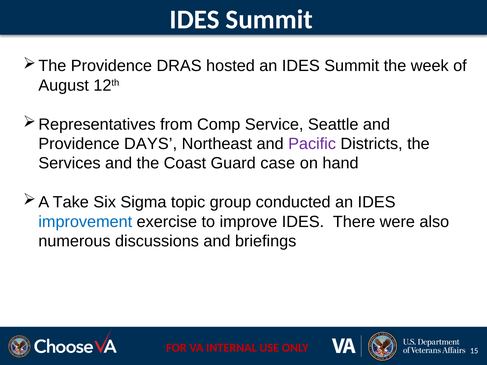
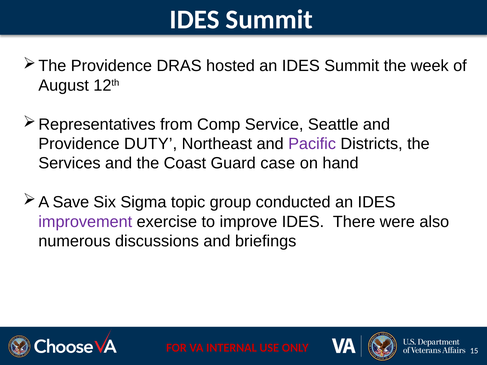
DAYS: DAYS -> DUTY (151, 144)
Take: Take -> Save (71, 202)
improvement colour: blue -> purple (85, 222)
